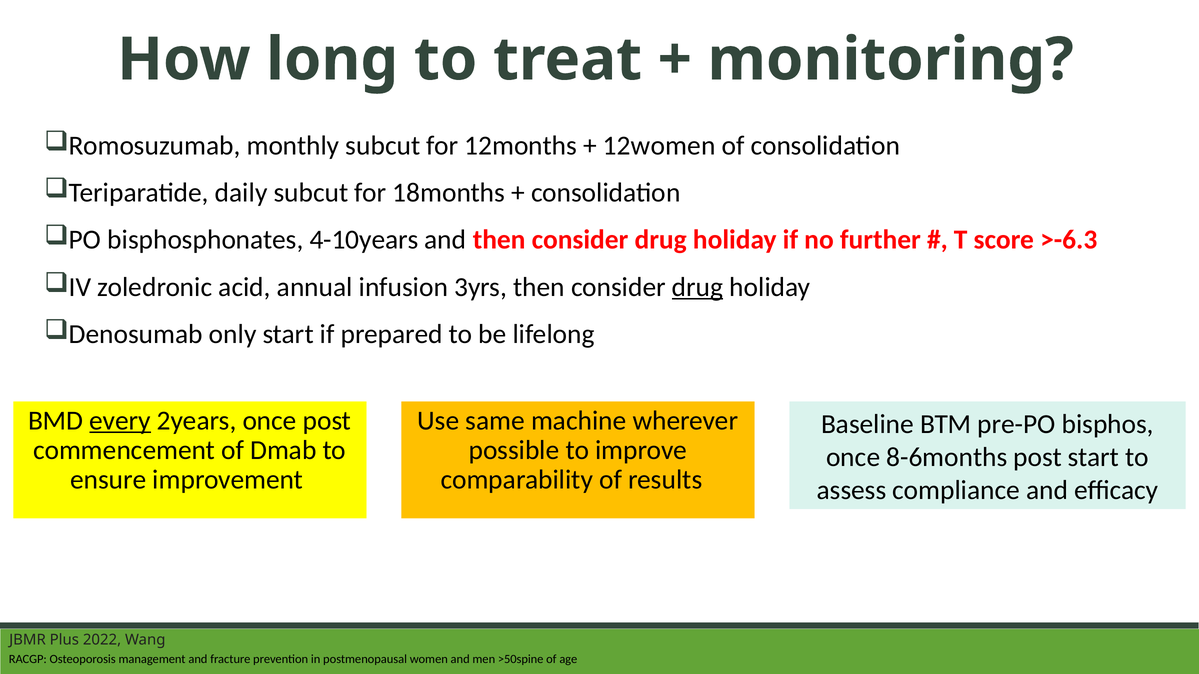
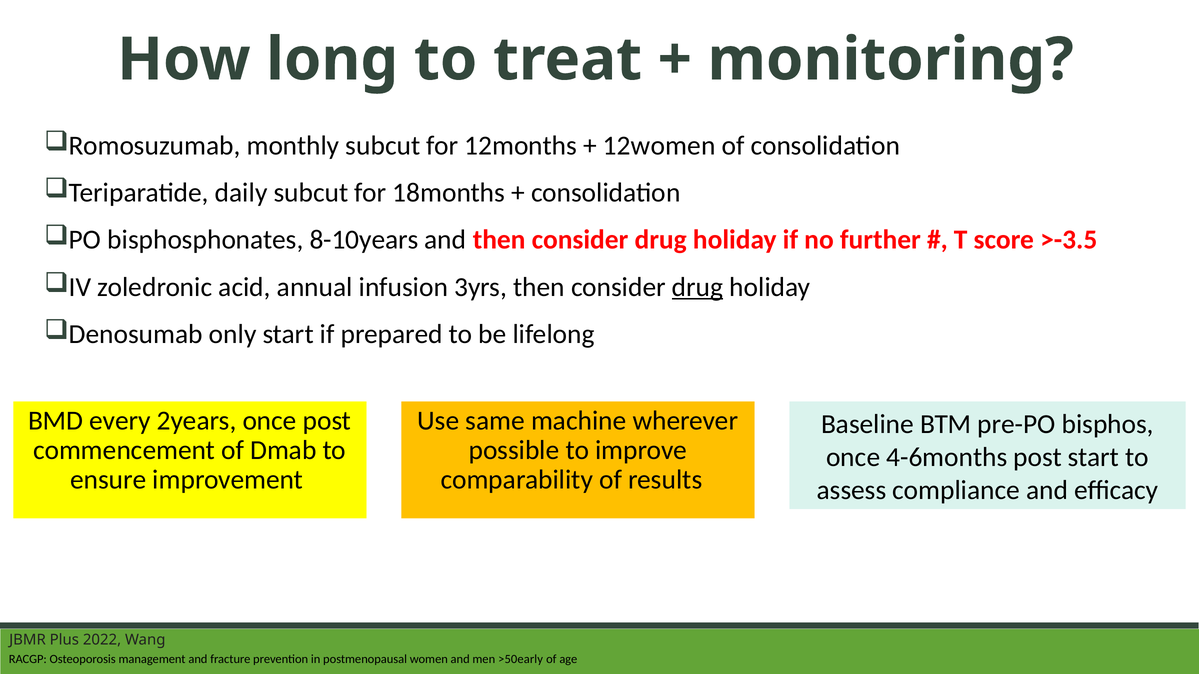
4-10years: 4-10years -> 8-10years (364, 240)
>-6.3: >-6.3 -> >-3.5 (1069, 240)
every underline: present -> none (120, 421)
8-6months: 8-6months -> 4-6months (947, 457)
>50spine: >50spine -> >50early (521, 660)
